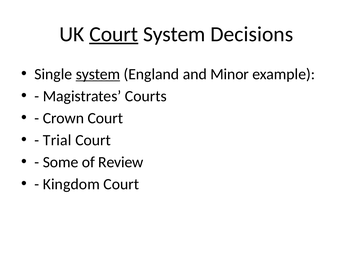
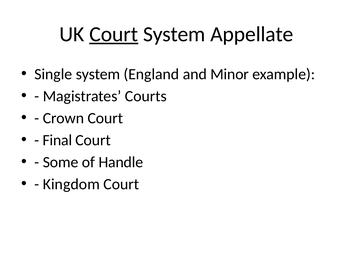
Decisions: Decisions -> Appellate (252, 34)
system underline: present -> none (98, 74)
Trial: Trial -> Final (57, 140)
Review: Review -> Handle (121, 162)
